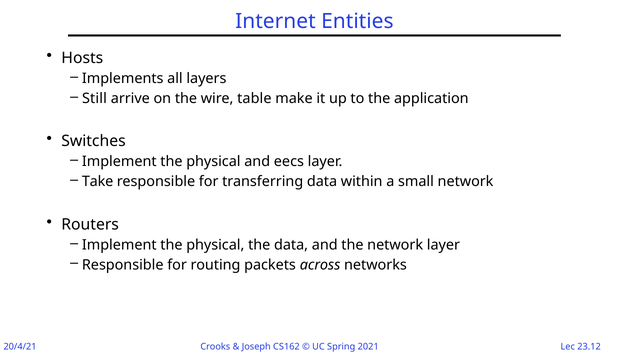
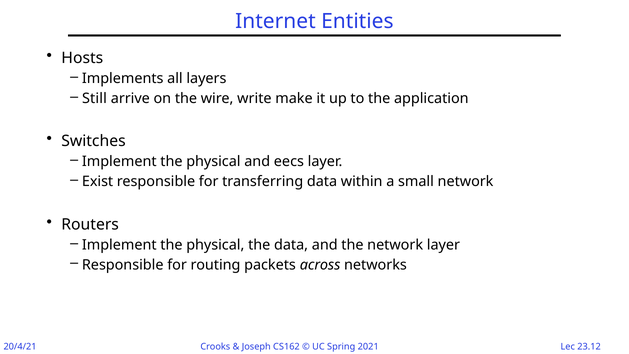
table: table -> write (254, 98)
Take: Take -> Exist (98, 182)
